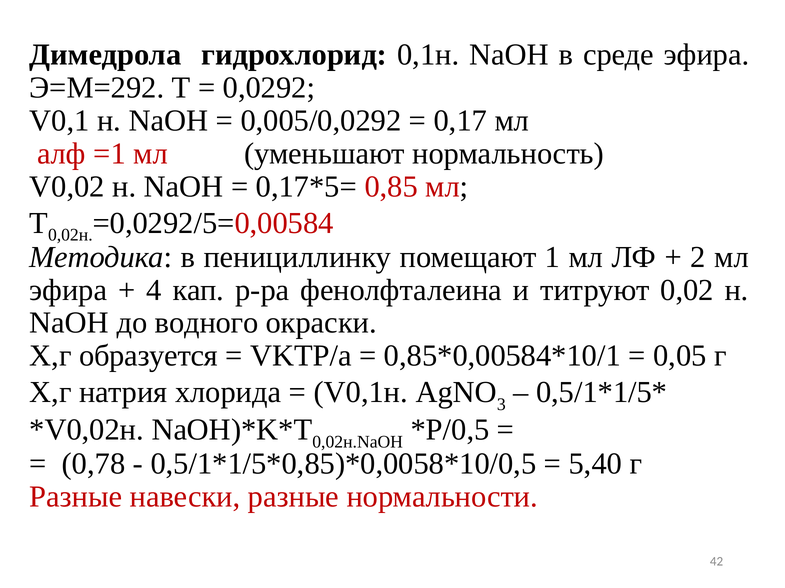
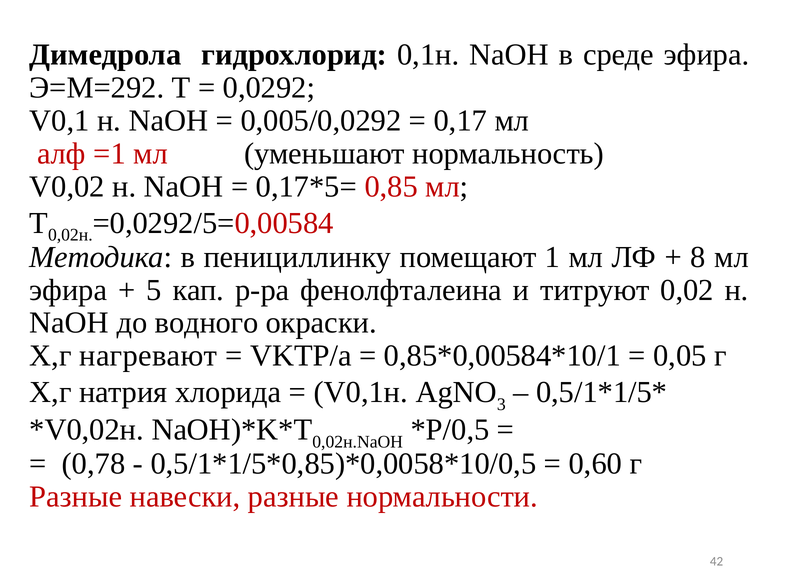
2: 2 -> 8 (698, 257)
4: 4 -> 5 (154, 290)
образуется: образуется -> нагревают (148, 356)
5,40: 5,40 -> 0,60 (595, 464)
